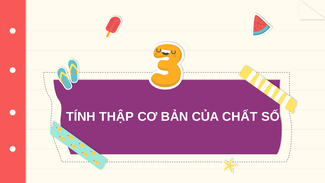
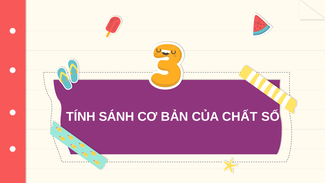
THẬP: THẬP -> SÁNH (117, 117)
